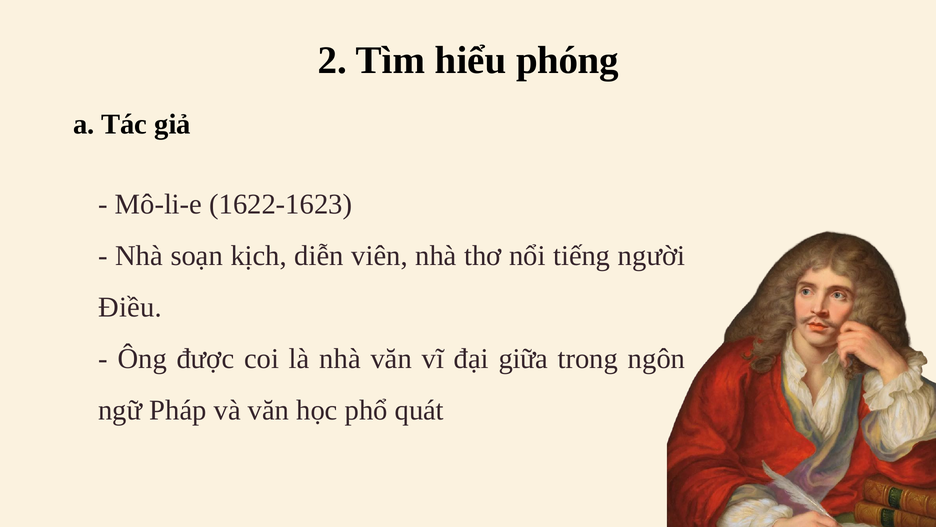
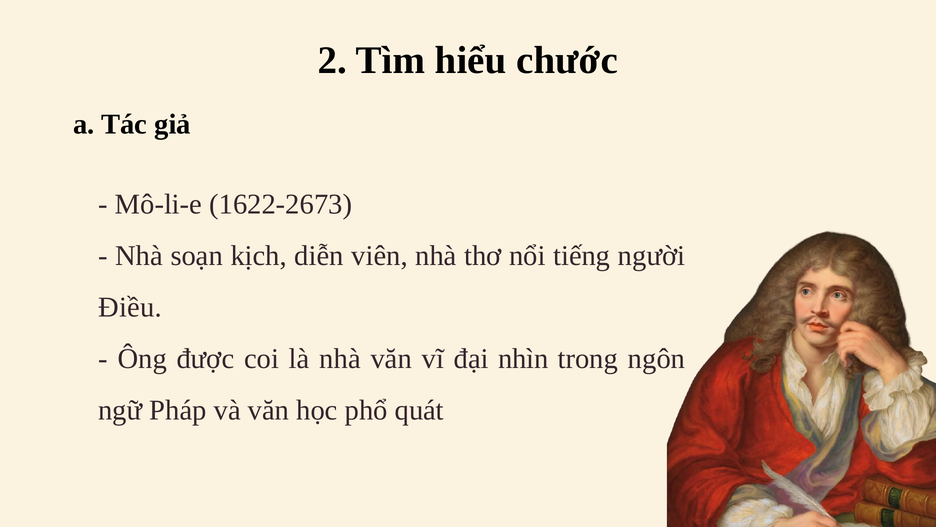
phóng: phóng -> chước (567, 60)
1622-1623: 1622-1623 -> 1622-2673 (281, 204)
giữa: giữa -> nhìn (523, 359)
